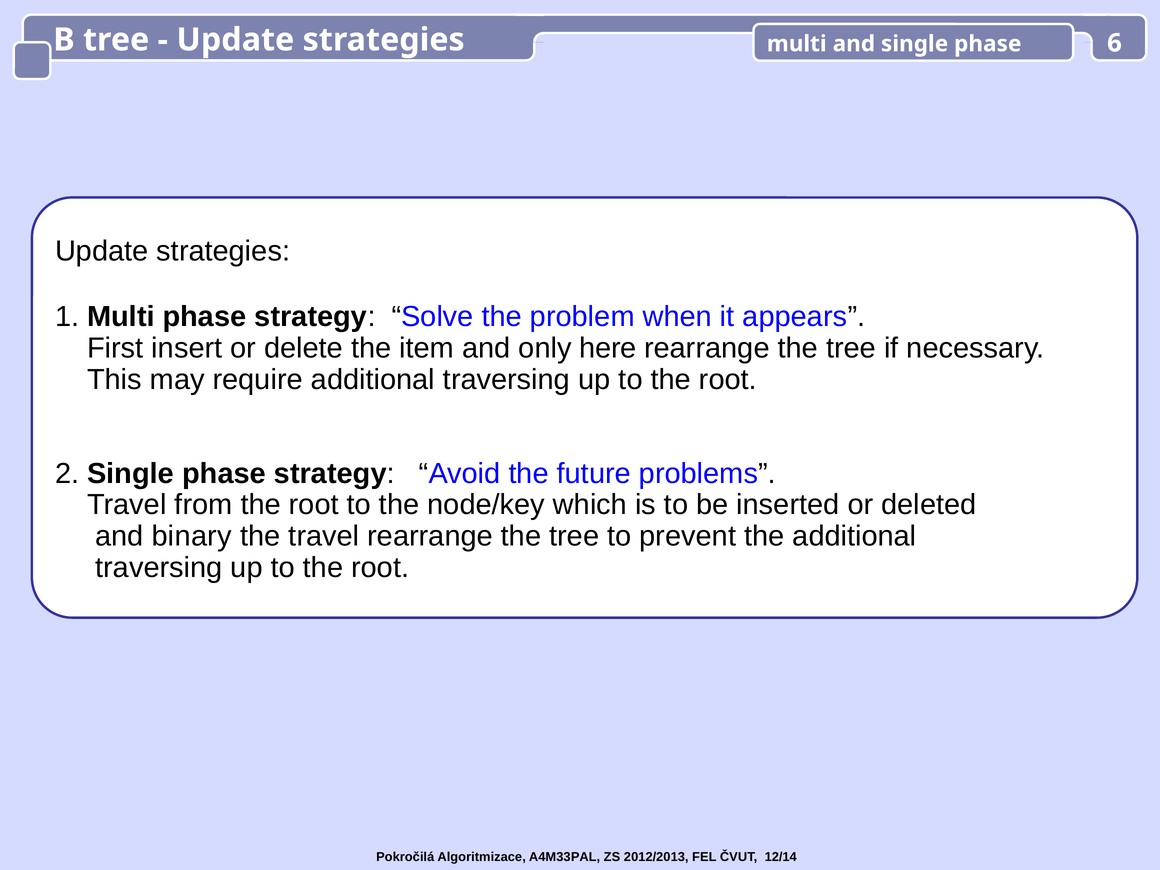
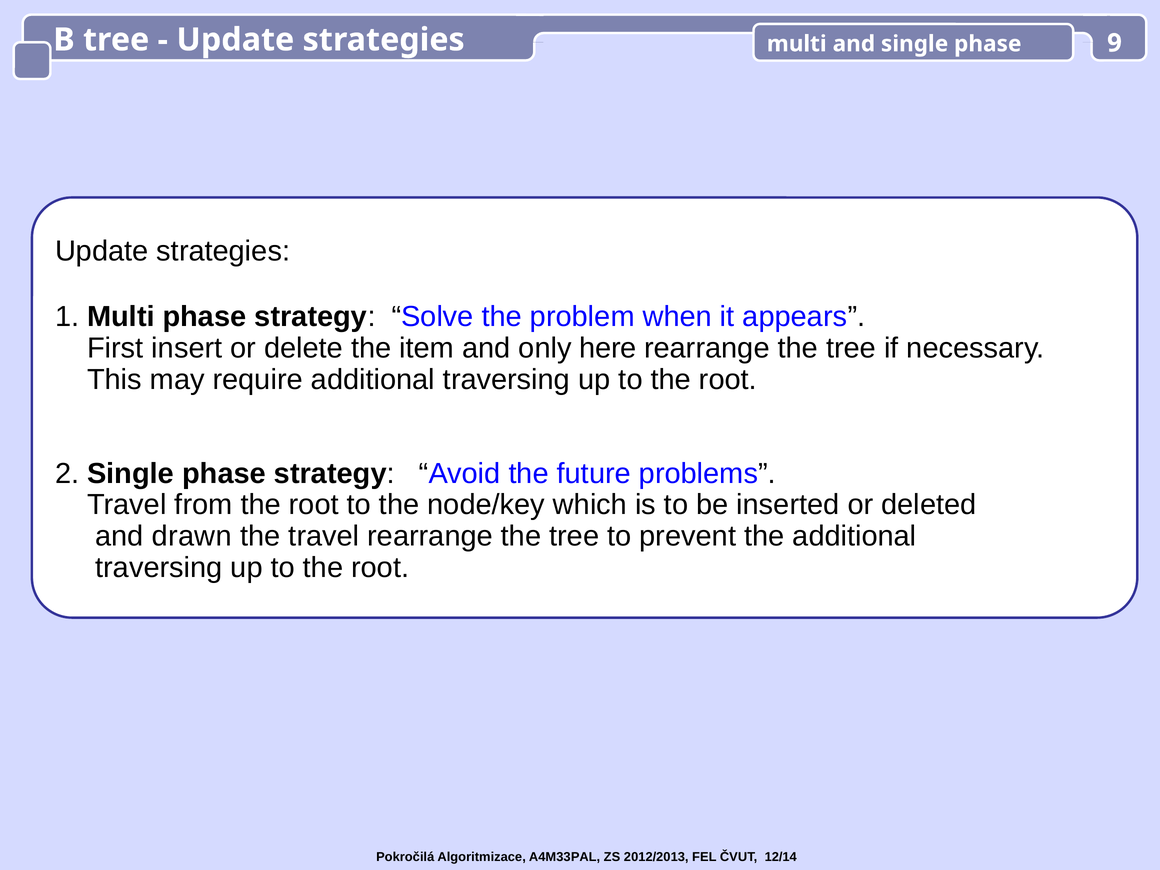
6: 6 -> 9 (1114, 43)
binary: binary -> drawn (192, 536)
